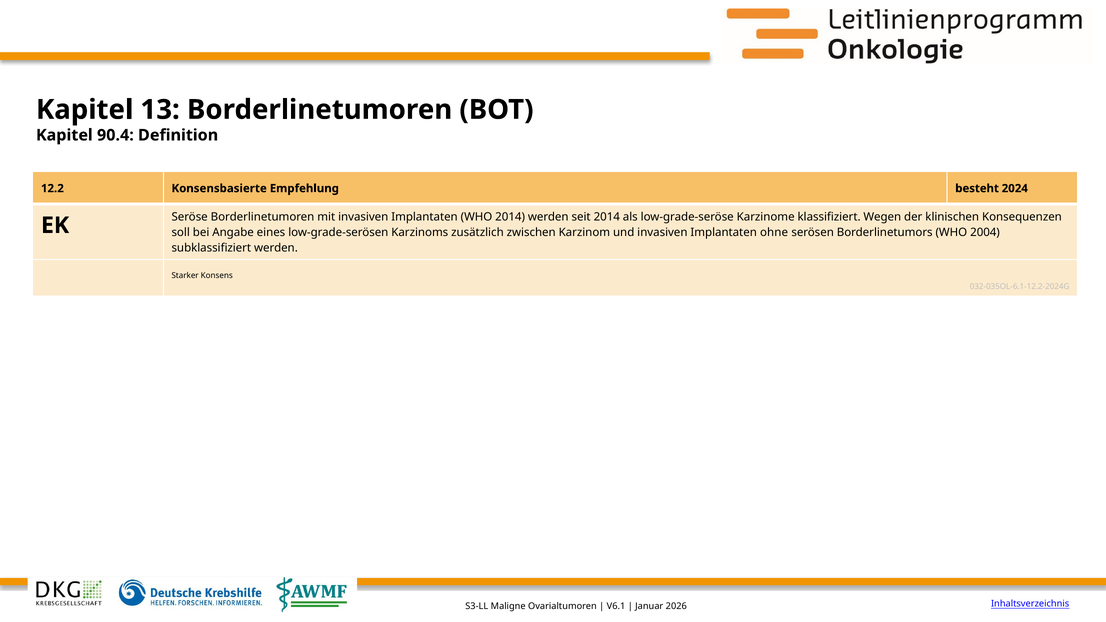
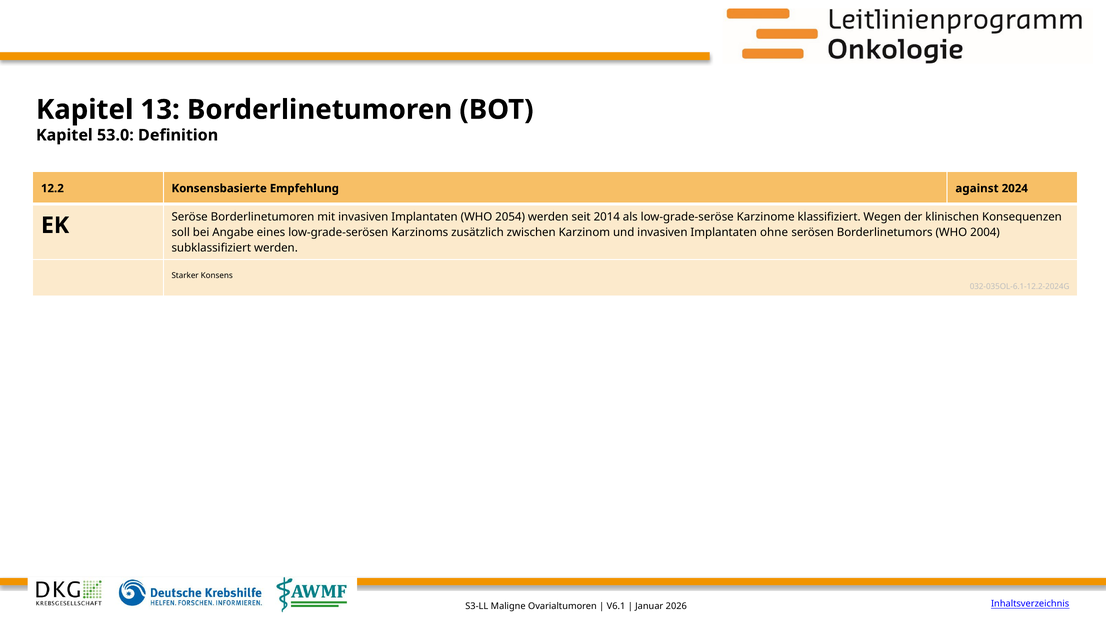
90.4: 90.4 -> 53.0 (115, 135)
besteht: besteht -> against (977, 188)
WHO 2014: 2014 -> 2054 (510, 217)
